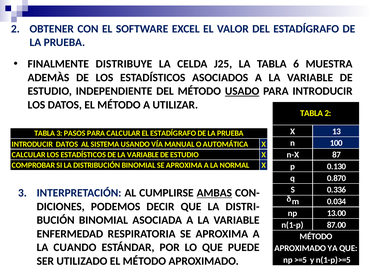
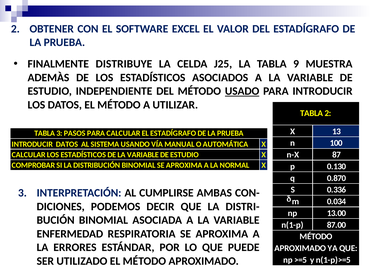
6: 6 -> 9 (296, 64)
AMBAS underline: present -> none (214, 193)
CUANDO: CUANDO -> ERRORES (75, 247)
